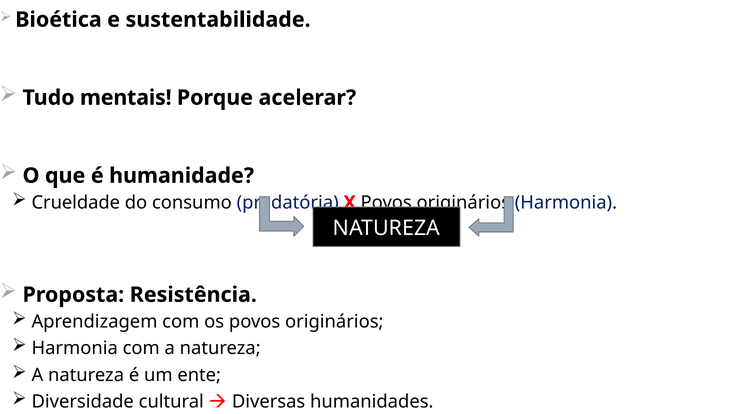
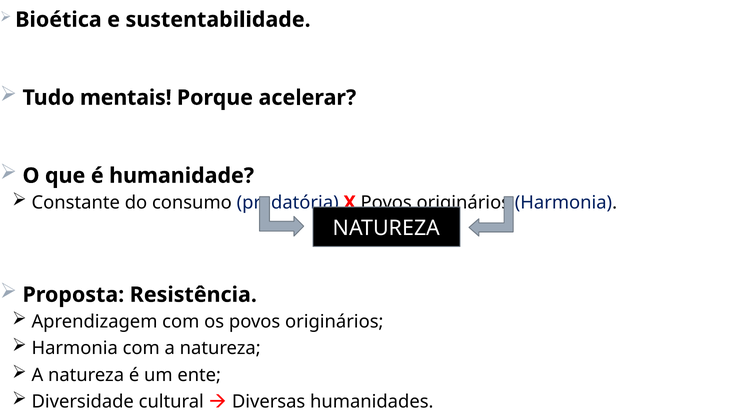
Crueldade: Crueldade -> Constante (76, 202)
